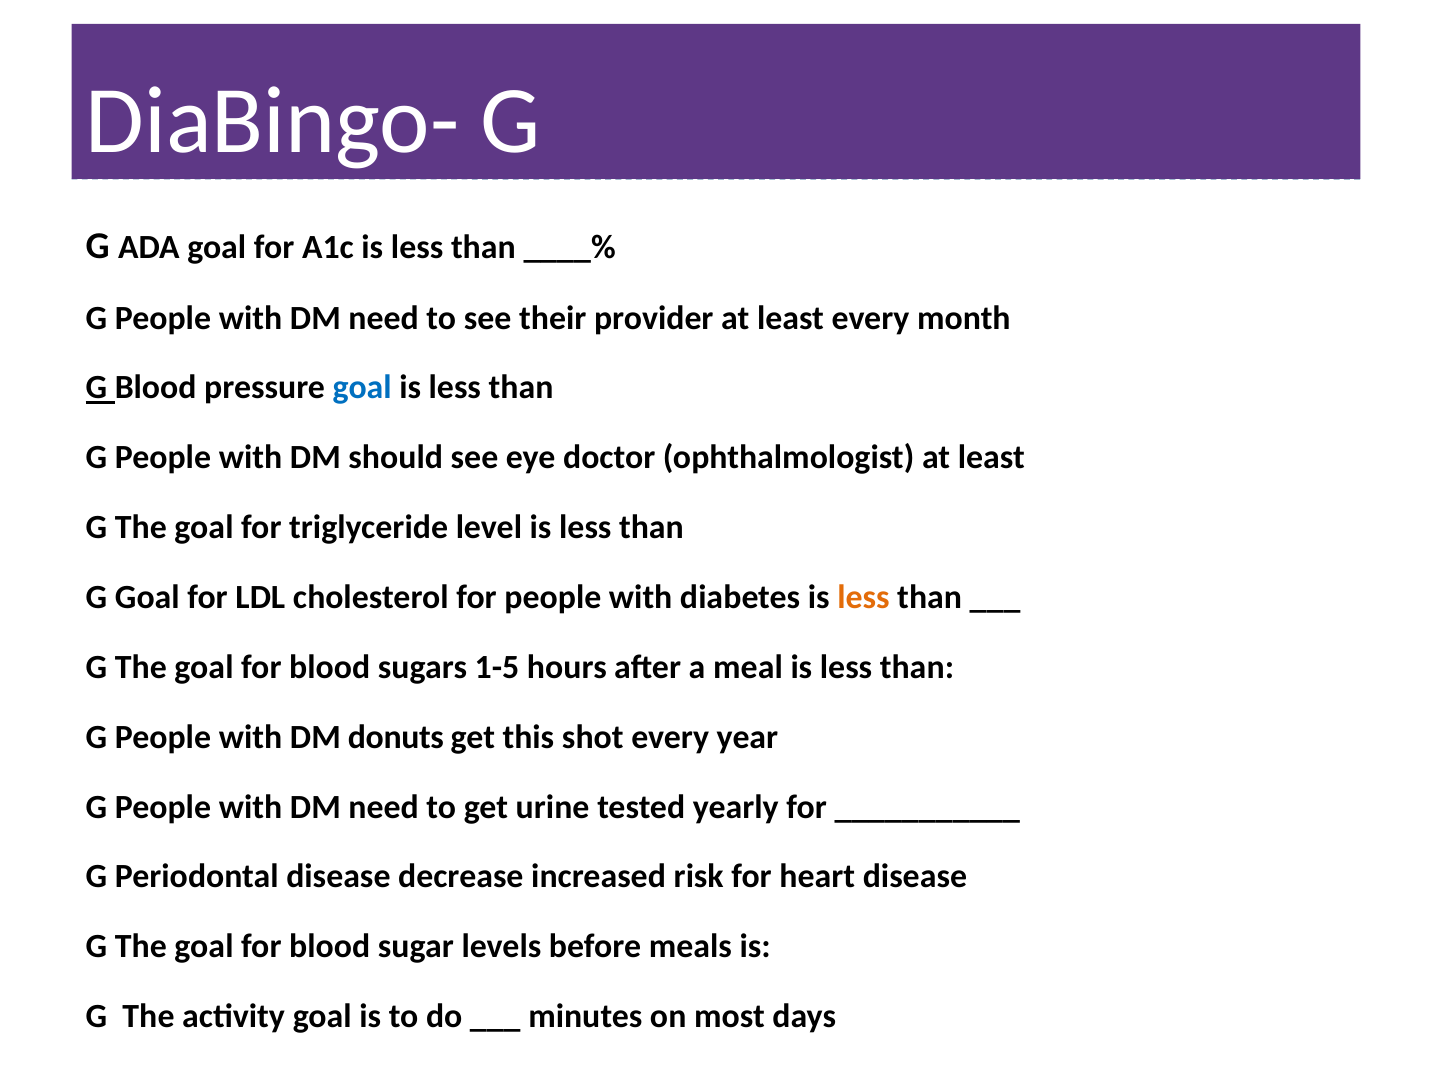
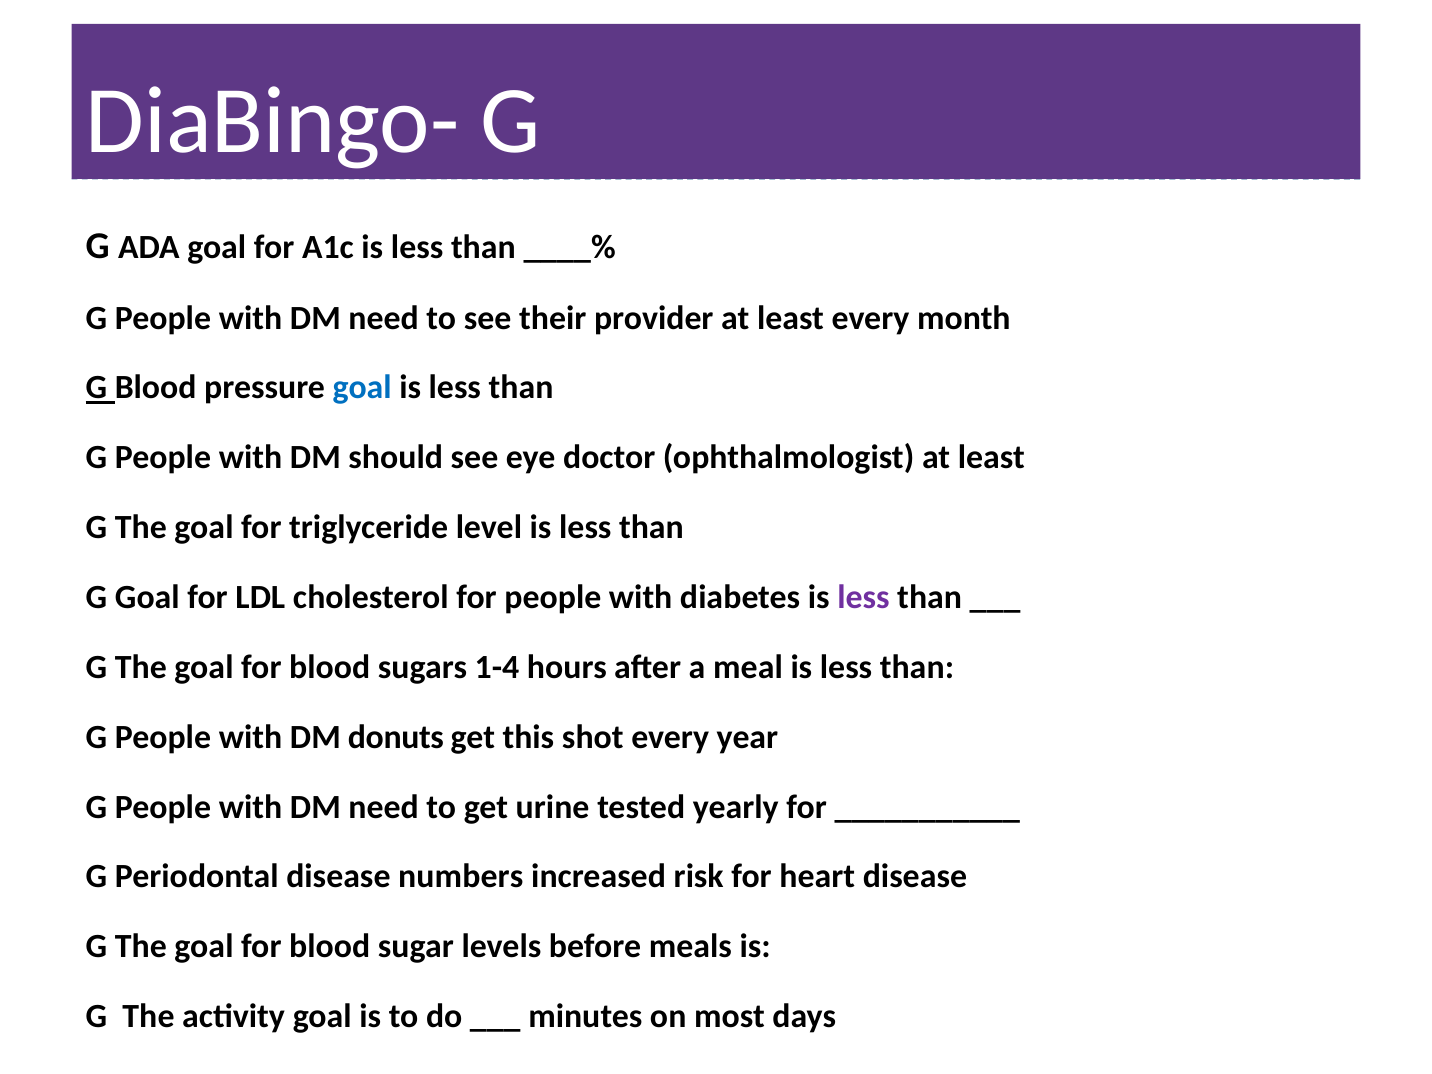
less colour: orange -> purple (864, 597)
1-5: 1-5 -> 1-4 (497, 667)
decrease: decrease -> numbers (461, 877)
